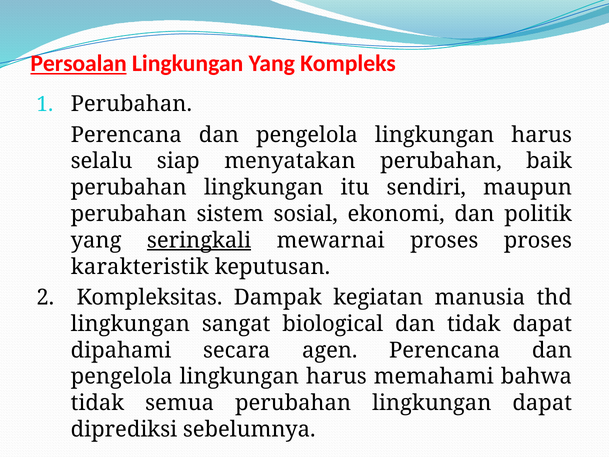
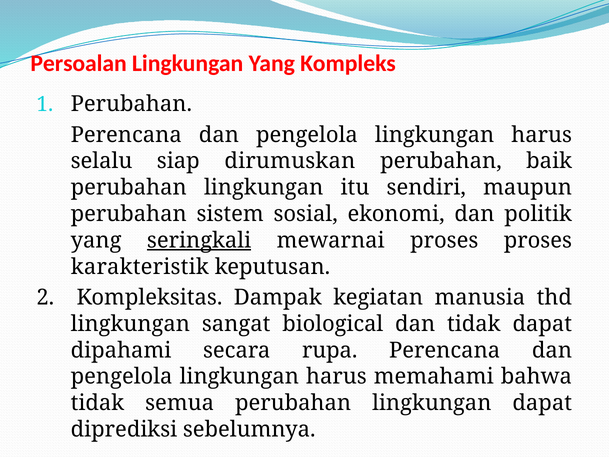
Persoalan underline: present -> none (79, 64)
menyatakan: menyatakan -> dirumuskan (290, 161)
agen: agen -> rupa (330, 350)
